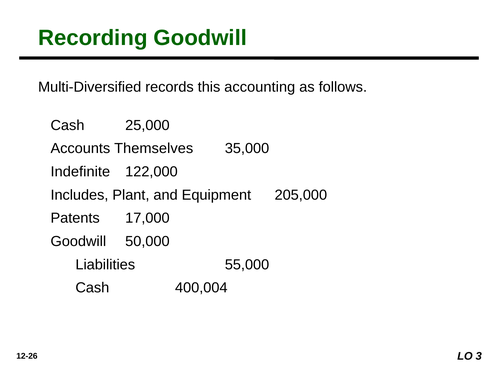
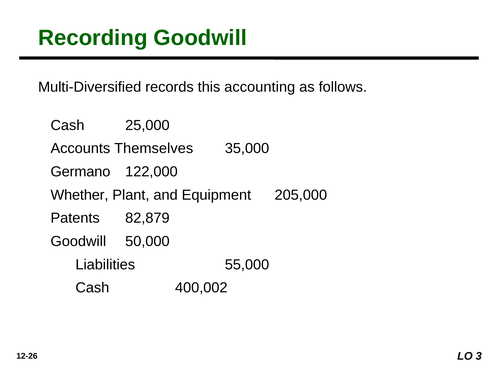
Indefinite: Indefinite -> Germano (80, 172)
Includes: Includes -> Whether (80, 195)
17,000: 17,000 -> 82,879 (147, 218)
400,004: 400,004 -> 400,002 (201, 288)
